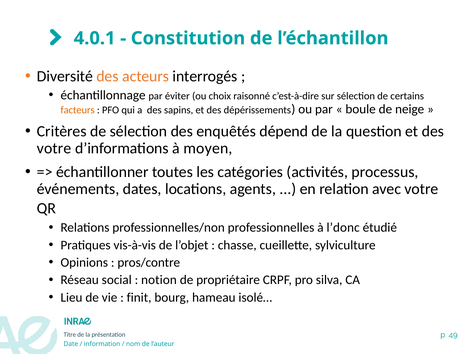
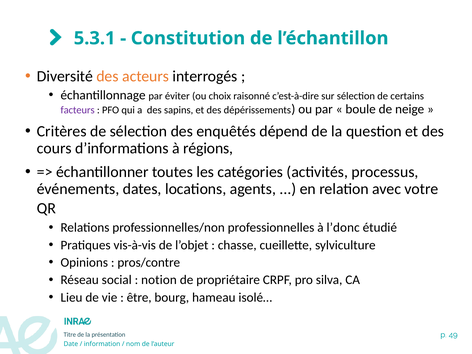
4.0.1: 4.0.1 -> 5.3.1 (95, 38)
facteurs colour: orange -> purple (78, 110)
votre: votre -> cours (54, 148)
moyen: moyen -> régions (208, 148)
finit: finit -> être (139, 297)
